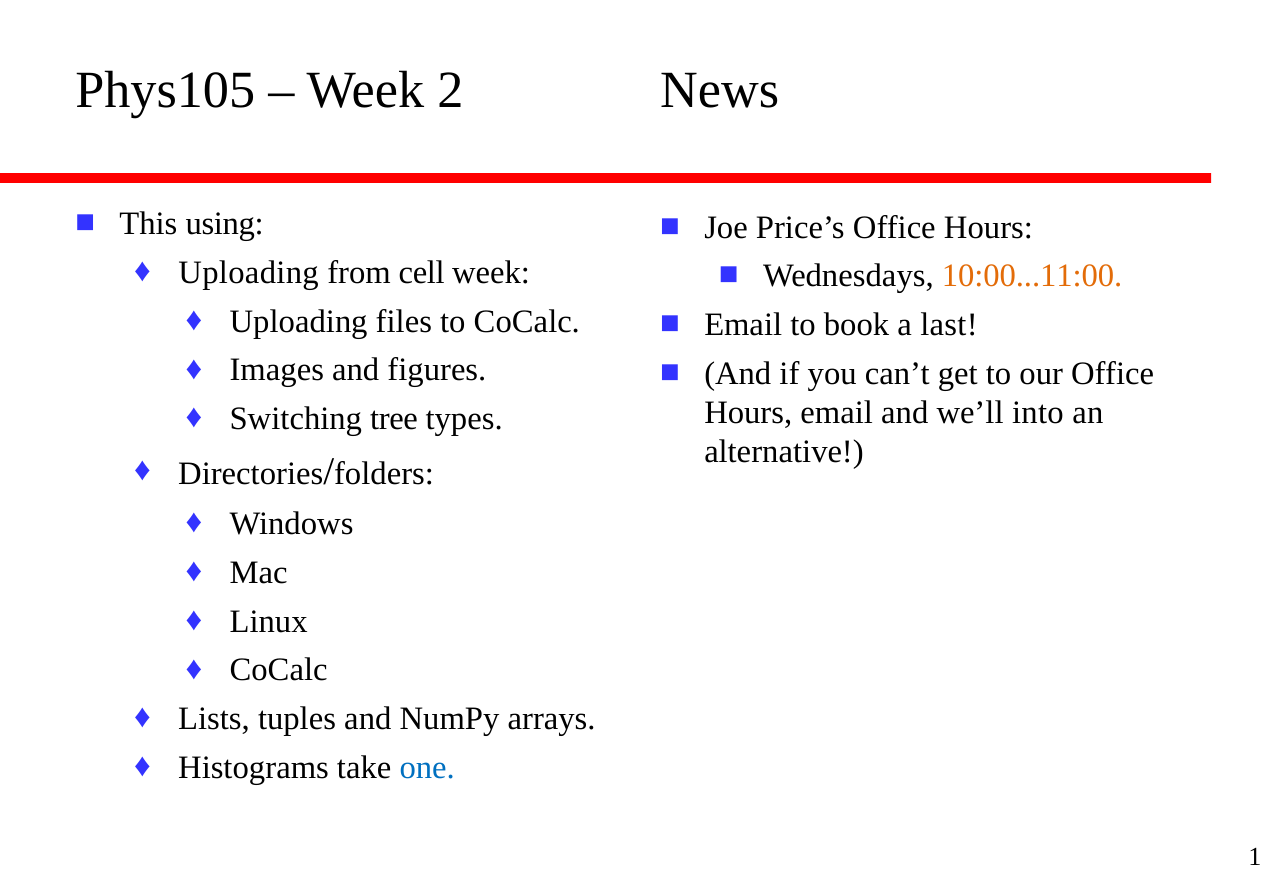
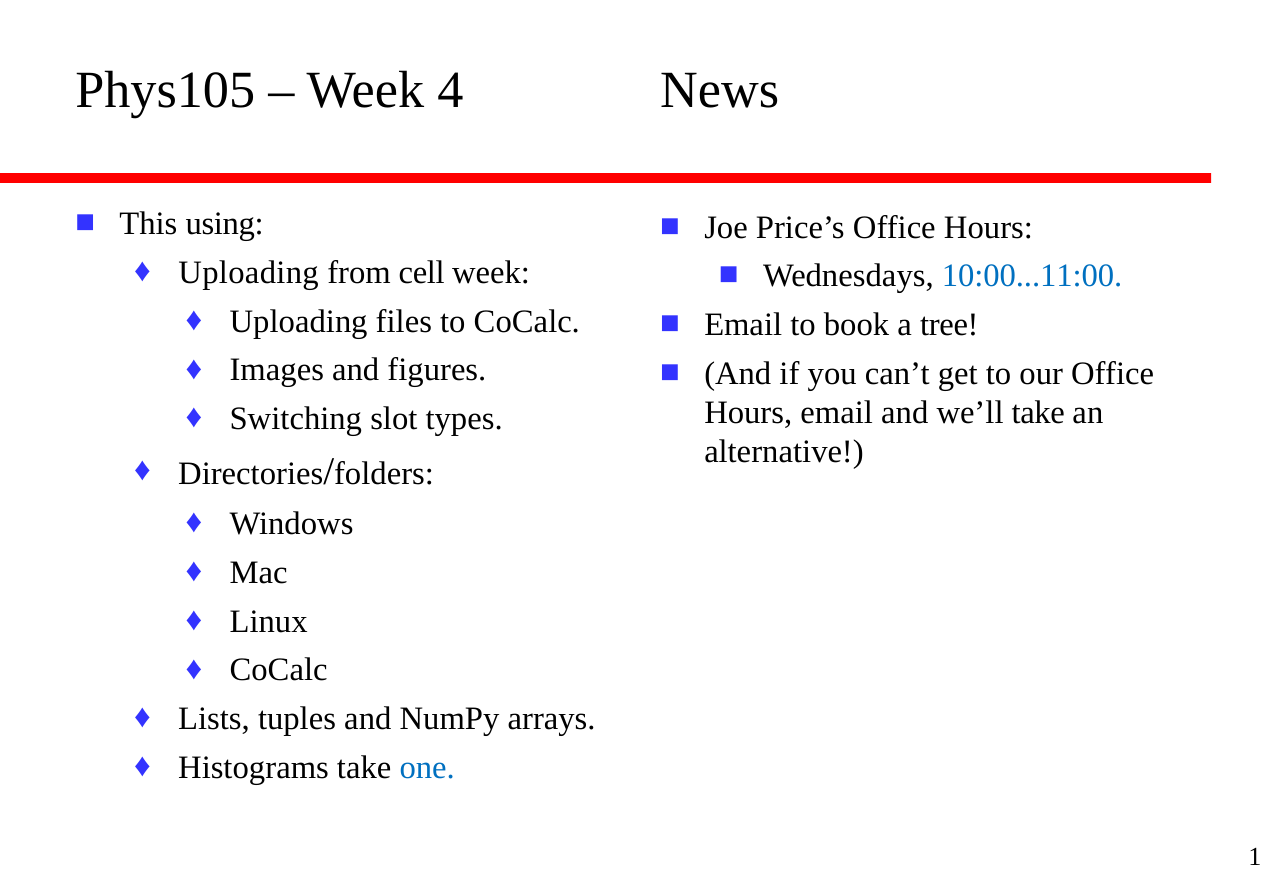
2: 2 -> 4 (451, 90)
10:00...11:00 colour: orange -> blue (1032, 276)
last: last -> tree (949, 324)
we’ll into: into -> take (1038, 412)
tree: tree -> slot (394, 418)
